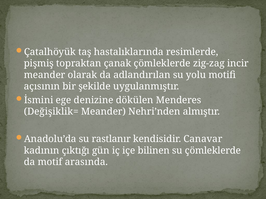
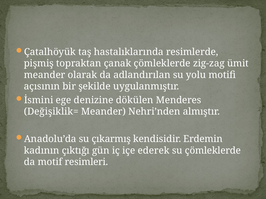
incir: incir -> ümit (238, 64)
rastlanır: rastlanır -> çıkarmış (111, 139)
Canavar: Canavar -> Erdemin (203, 139)
bilinen: bilinen -> ederek (154, 151)
arasında: arasında -> resimleri (86, 162)
